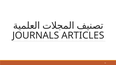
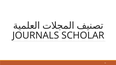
ARTICLES: ARTICLES -> SCHOLAR (83, 36)
